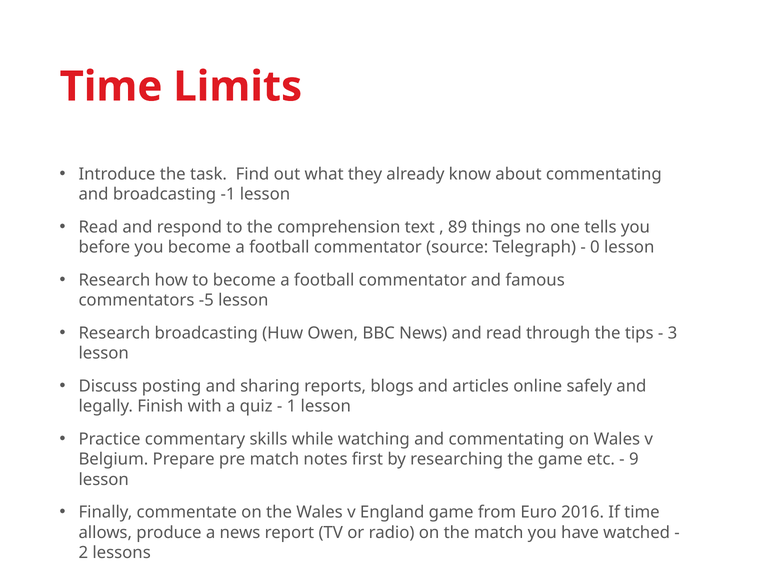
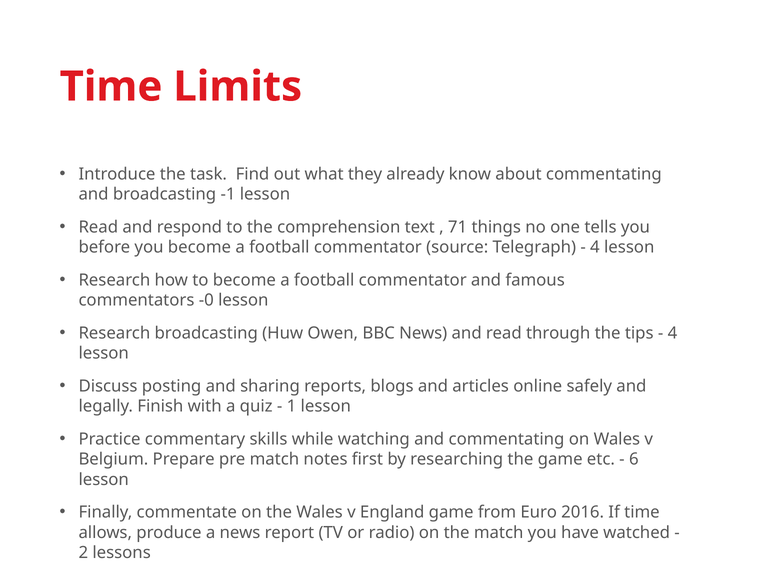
89: 89 -> 71 (458, 227)
0: 0 -> 4 (595, 247)
-5: -5 -> -0 (206, 300)
3: 3 -> 4 (673, 333)
9: 9 -> 6 (634, 459)
